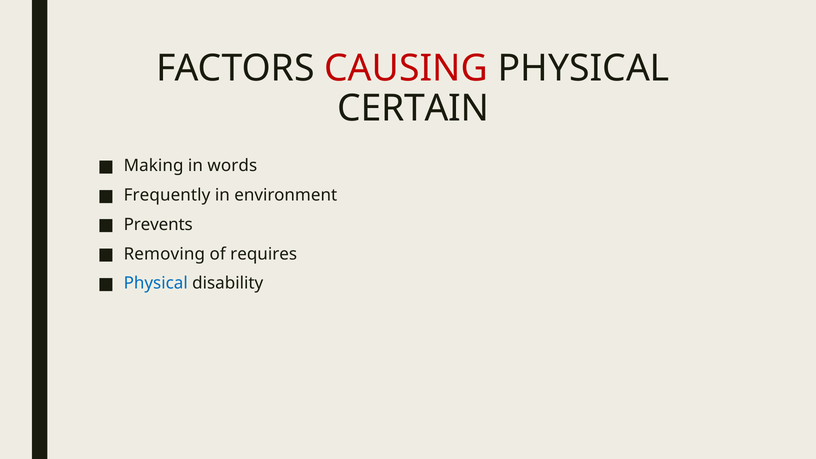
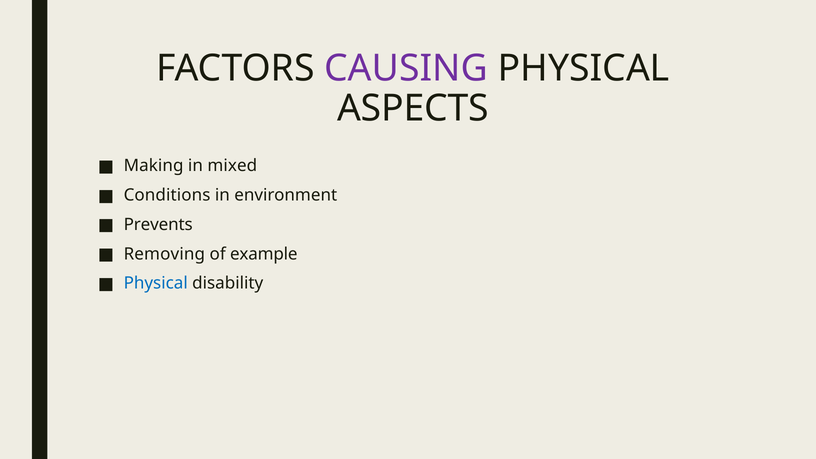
CAUSING colour: red -> purple (406, 69)
CERTAIN: CERTAIN -> ASPECTS (413, 108)
words: words -> mixed (232, 166)
Frequently: Frequently -> Conditions (167, 195)
requires: requires -> example (264, 254)
